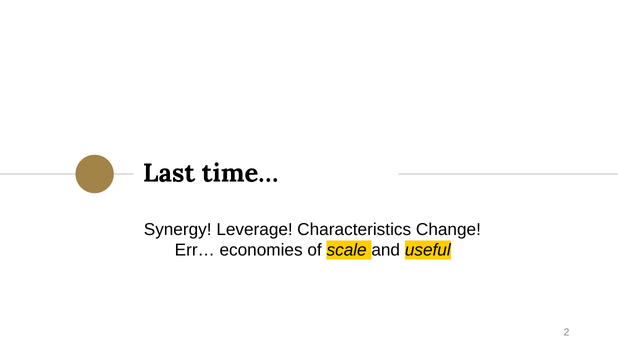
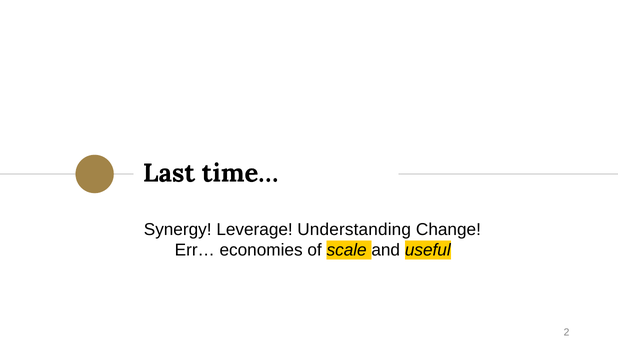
Characteristics: Characteristics -> Understanding (354, 229)
